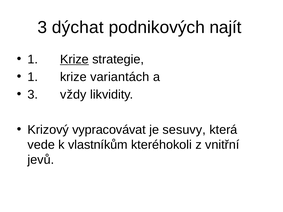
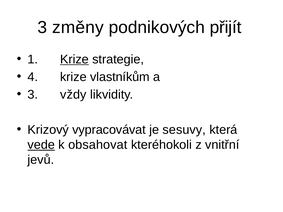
dýchat: dýchat -> změny (78, 27)
najít: najít -> přijít (226, 27)
1: 1 -> 4 (33, 77)
variantách: variantách -> vlastníkům (120, 77)
vede underline: none -> present (41, 145)
vlastníkům: vlastníkům -> obsahovat (98, 145)
